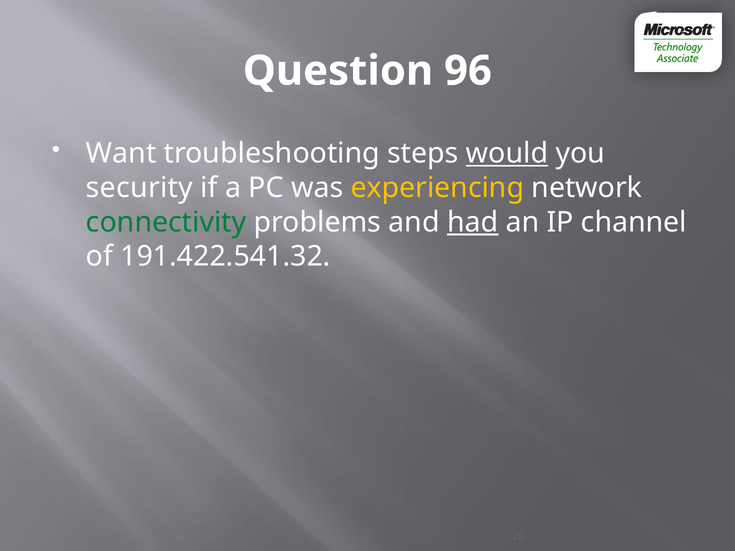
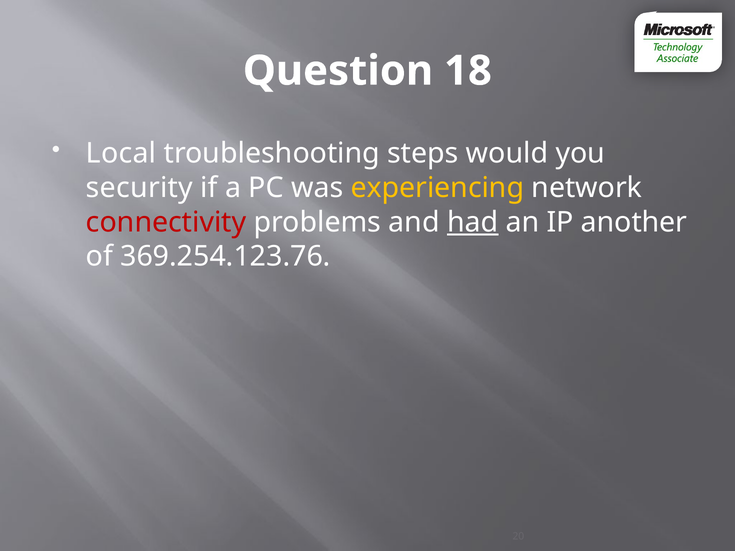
96: 96 -> 18 (468, 71)
Want: Want -> Local (121, 154)
would underline: present -> none (507, 154)
connectivity colour: green -> red (166, 222)
channel: channel -> another (634, 222)
191.422.541.32: 191.422.541.32 -> 369.254.123.76 (225, 257)
